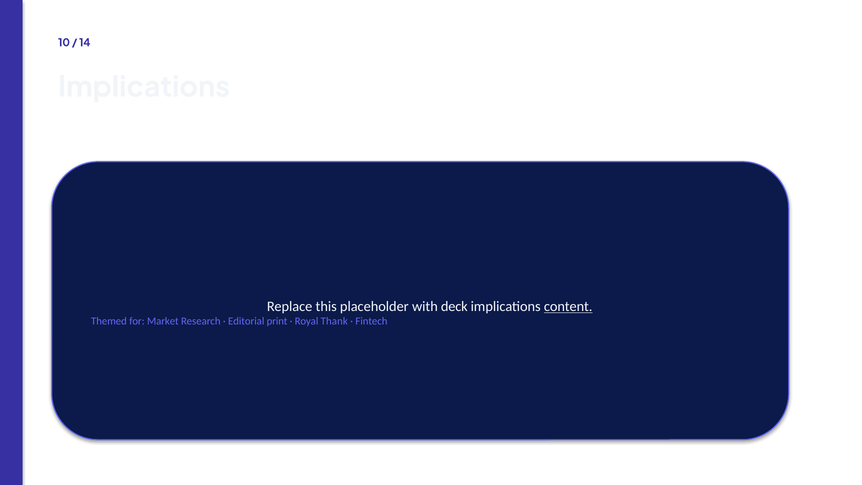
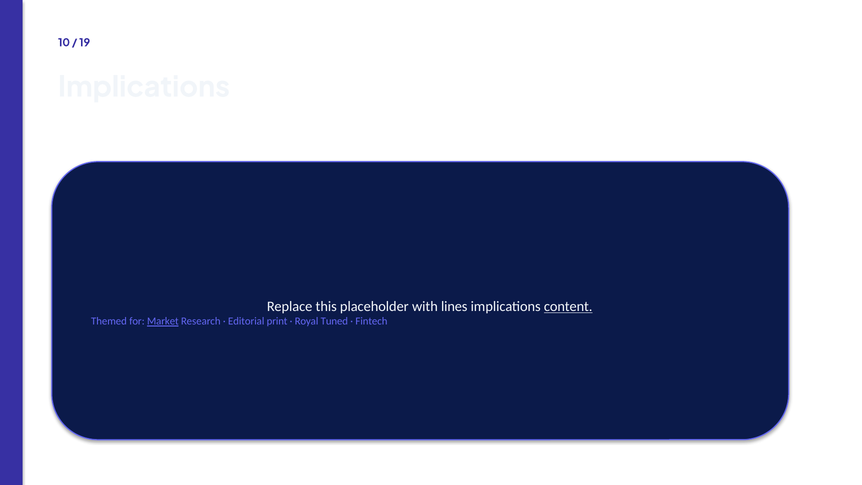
14: 14 -> 19 (85, 43)
deck: deck -> lines (454, 306)
Market underline: none -> present (163, 321)
Thank: Thank -> Tuned (334, 321)
